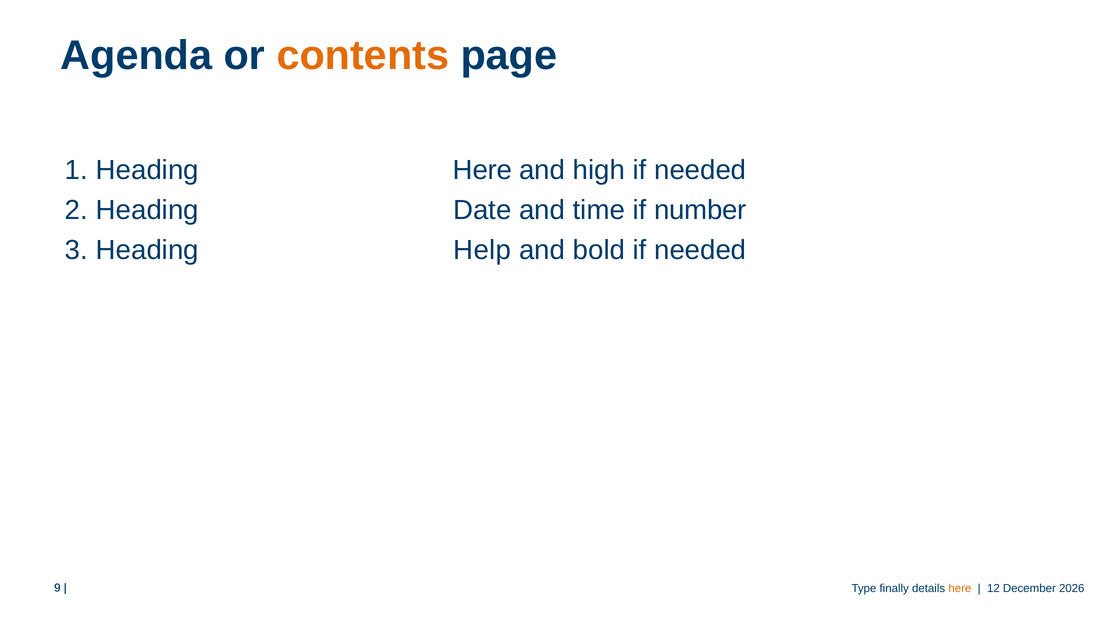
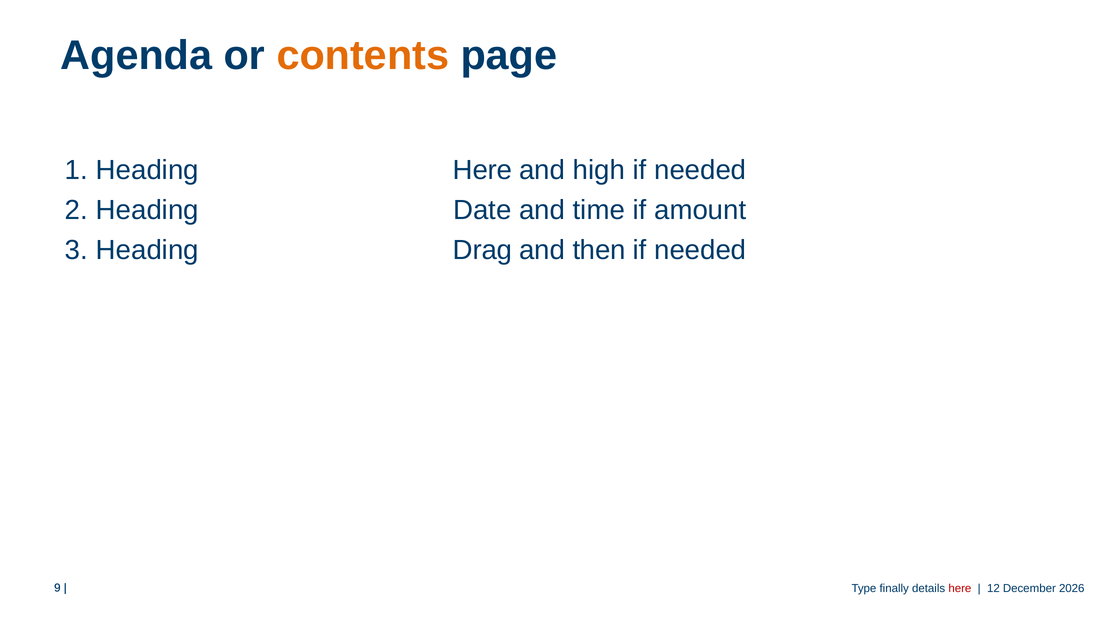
number: number -> amount (700, 210)
Help: Help -> Drag (482, 250)
bold: bold -> then (599, 250)
here colour: orange -> red (960, 589)
